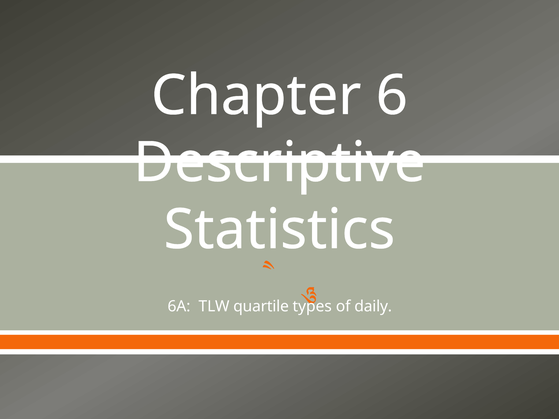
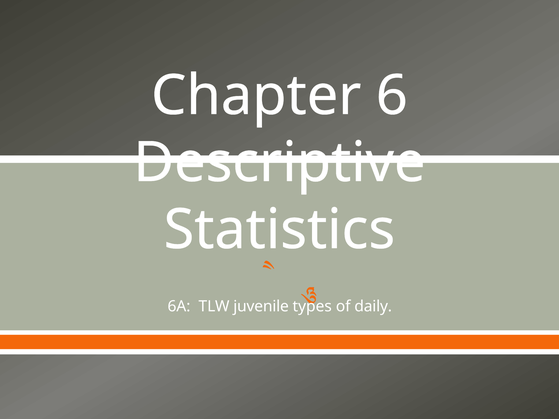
quartile: quartile -> juvenile (261, 307)
